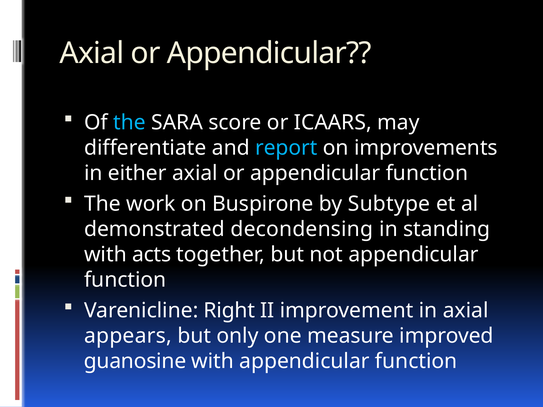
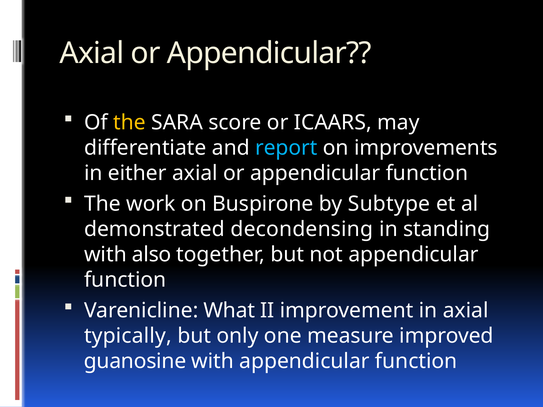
the colour: light blue -> yellow (129, 123)
acts: acts -> also (152, 255)
Right: Right -> What (229, 311)
appears: appears -> typically (128, 336)
